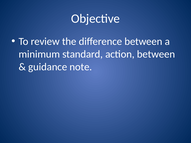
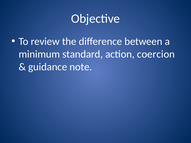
action between: between -> coercion (156, 54)
